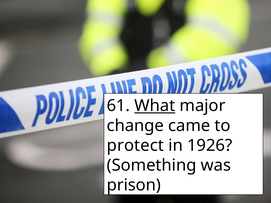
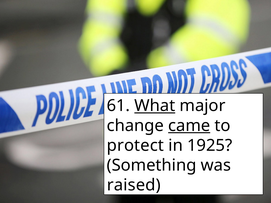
came underline: none -> present (189, 126)
1926: 1926 -> 1925 (210, 146)
prison: prison -> raised (134, 185)
